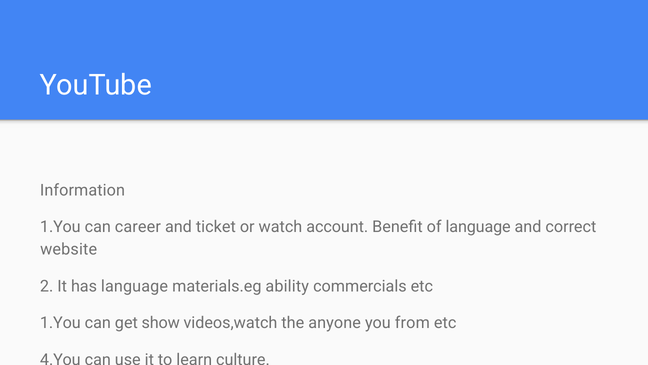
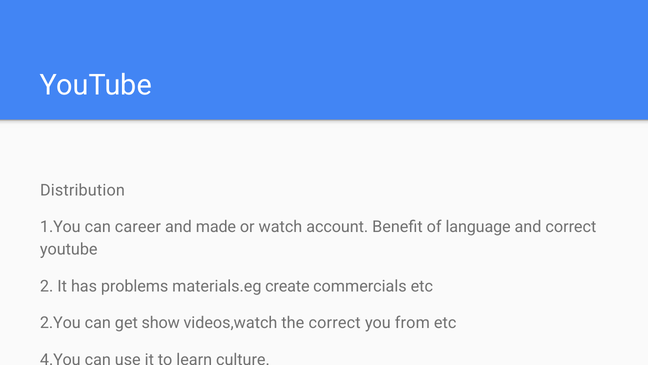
Information: Information -> Distribution (82, 190)
ticket: ticket -> made (216, 227)
website: website -> youtube (69, 249)
has language: language -> problems (135, 286)
ability: ability -> create (287, 286)
1.You: 1.You -> 2.You (60, 323)
the anyone: anyone -> correct (335, 323)
